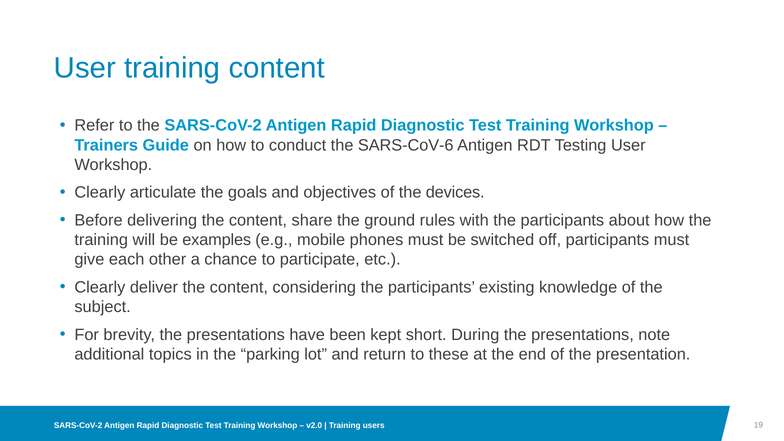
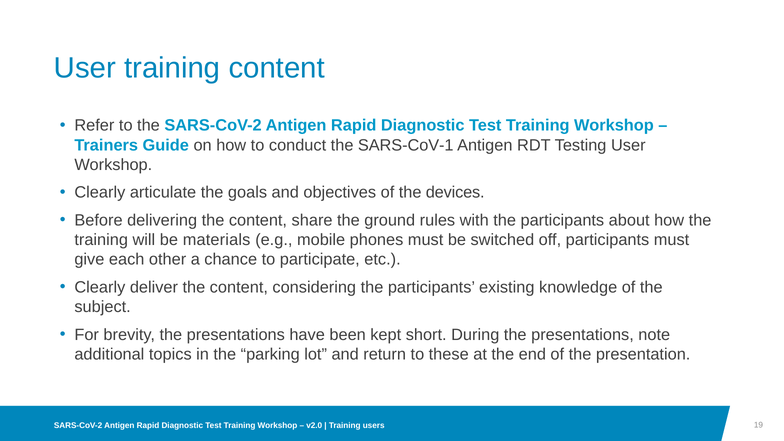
SARS-CoV-6: SARS-CoV-6 -> SARS-CoV-1 (406, 145)
examples: examples -> materials (217, 240)
